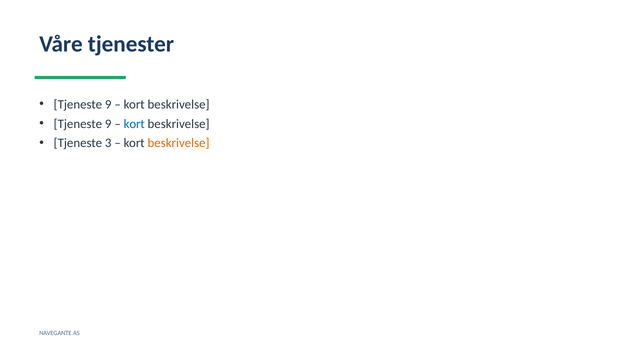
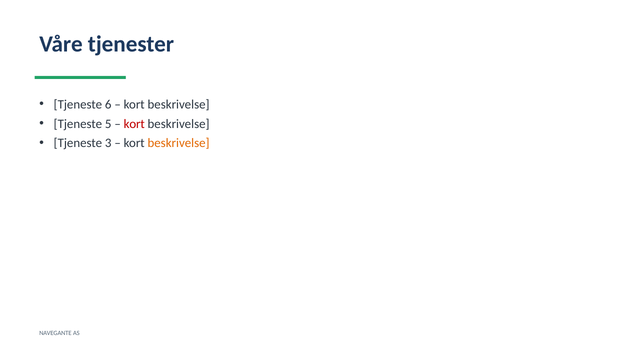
9: 9 -> 6 (108, 105)
9: 9 -> 5 (108, 124)
kort colour: blue -> red (134, 124)
